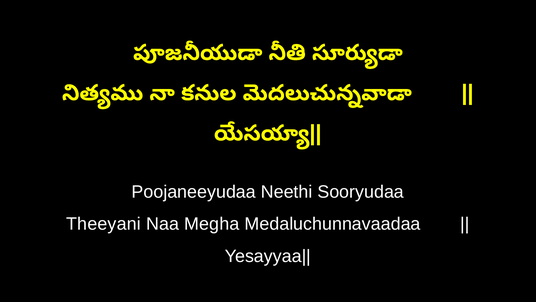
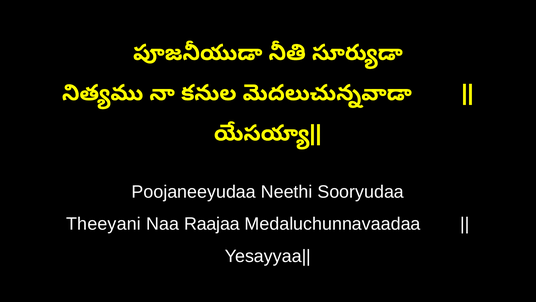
Megha: Megha -> Raajaa (212, 224)
